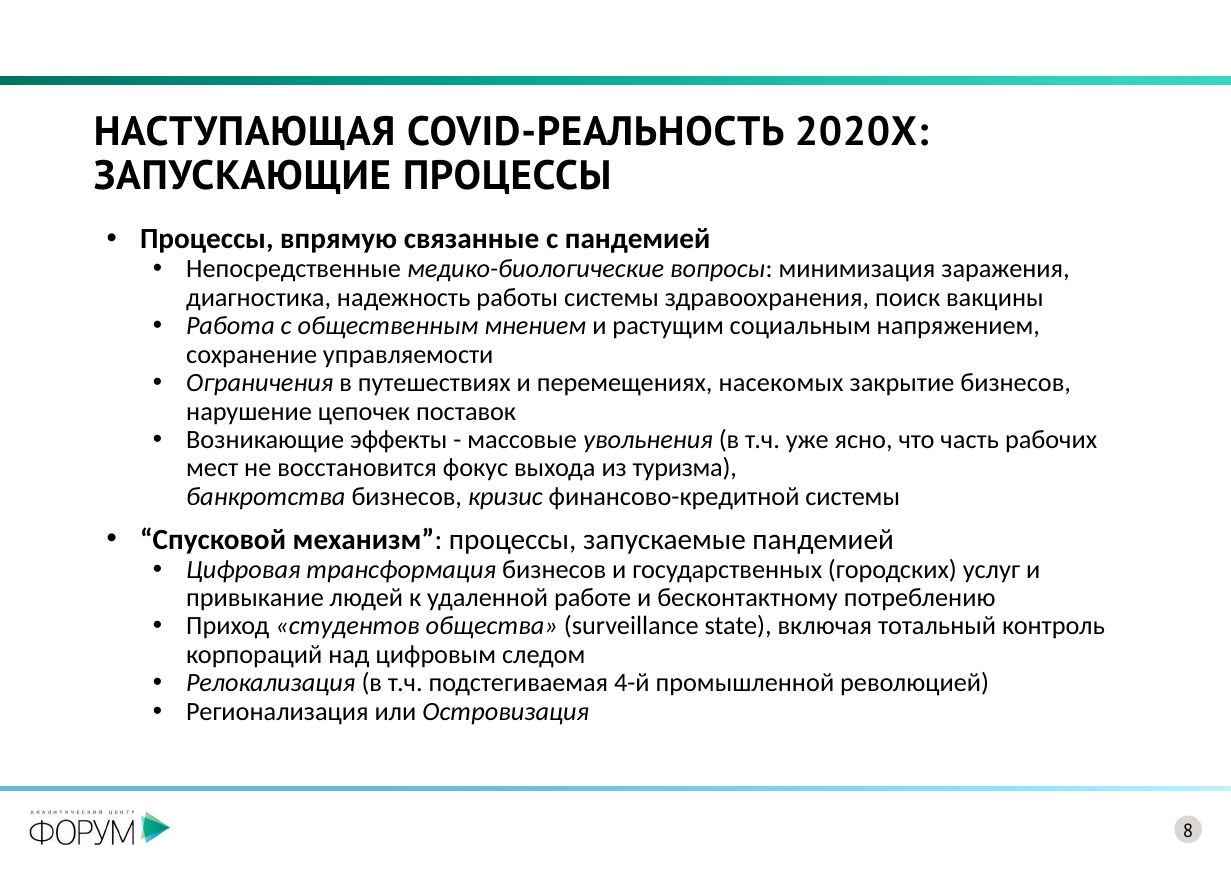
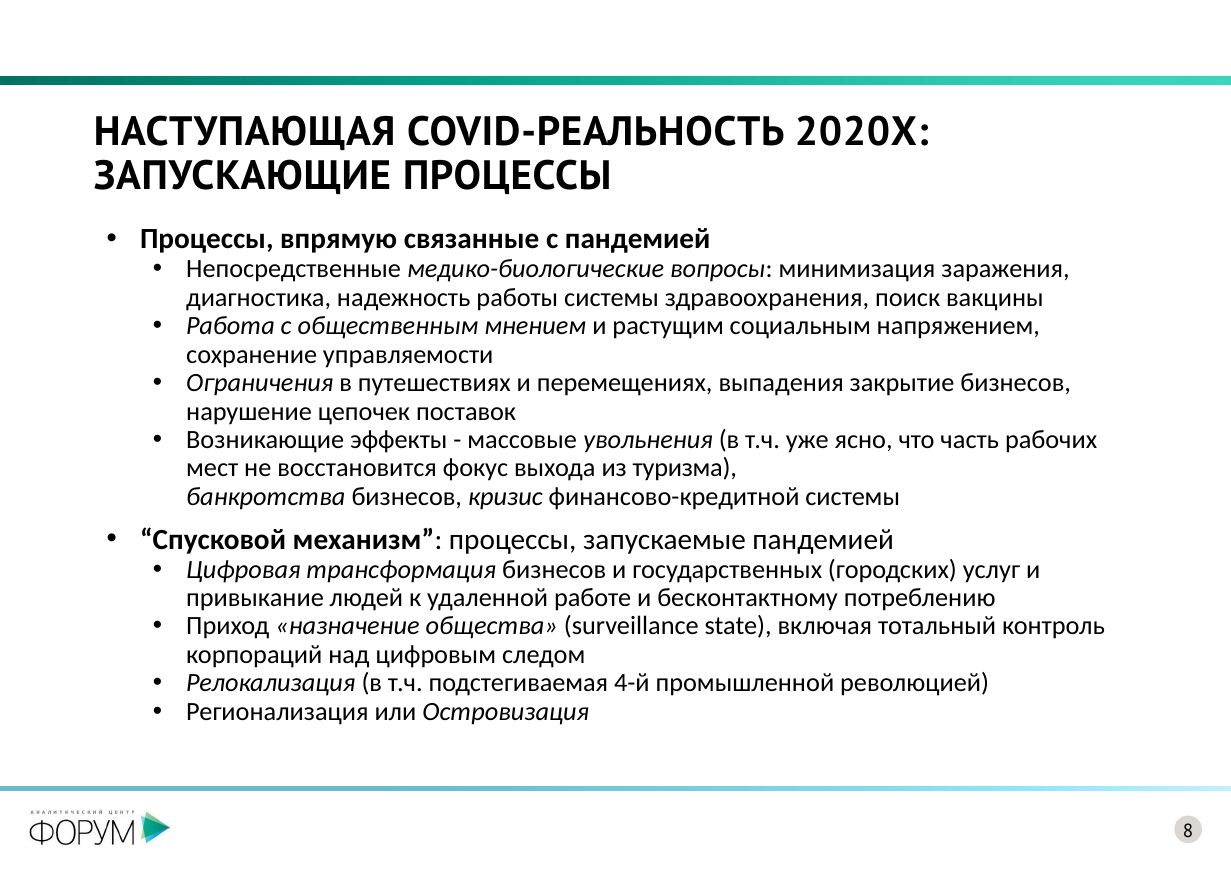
насекомых: насекомых -> выпадения (781, 383)
студентов: студентов -> назначение (348, 627)
